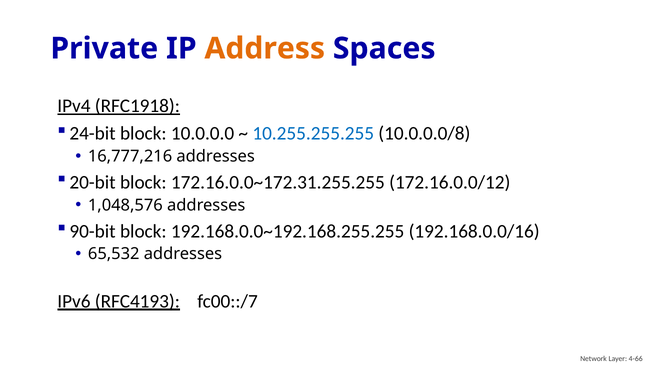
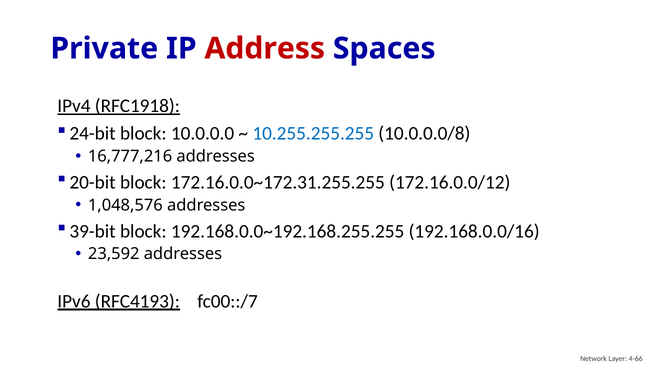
Address colour: orange -> red (265, 48)
90-bit: 90-bit -> 39-bit (93, 231)
65,532: 65,532 -> 23,592 (114, 254)
